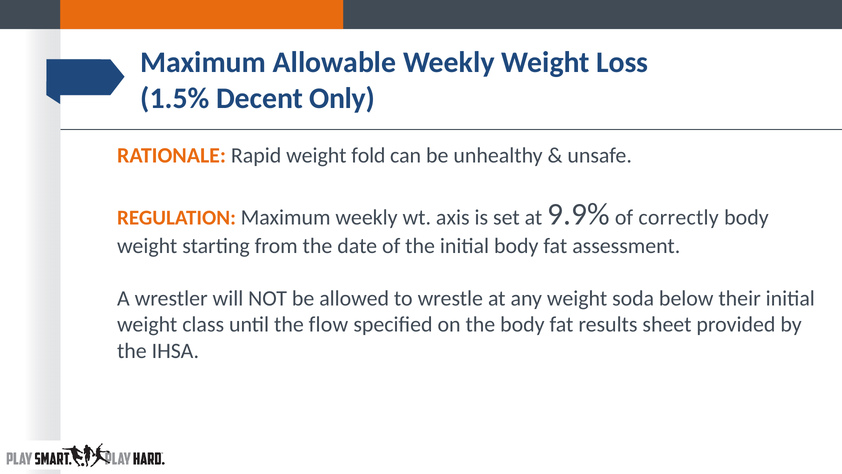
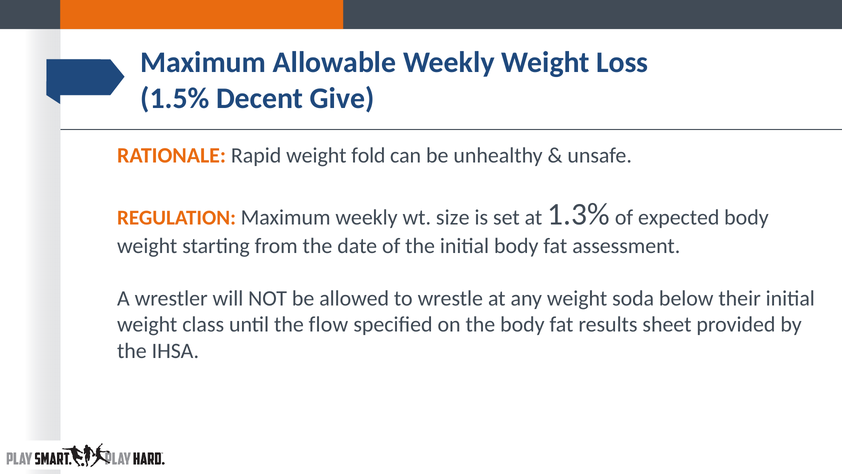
Only: Only -> Give (342, 98)
axis: axis -> size (453, 217)
9.9%: 9.9% -> 1.3% (579, 214)
correctly: correctly -> expected (679, 217)
